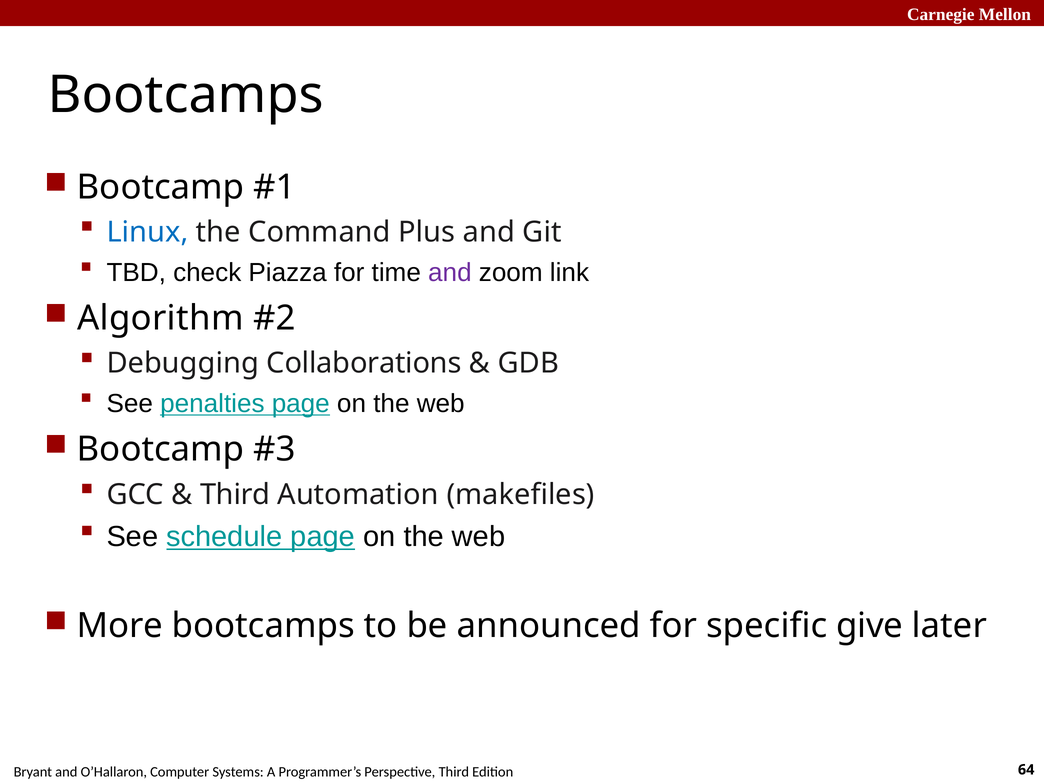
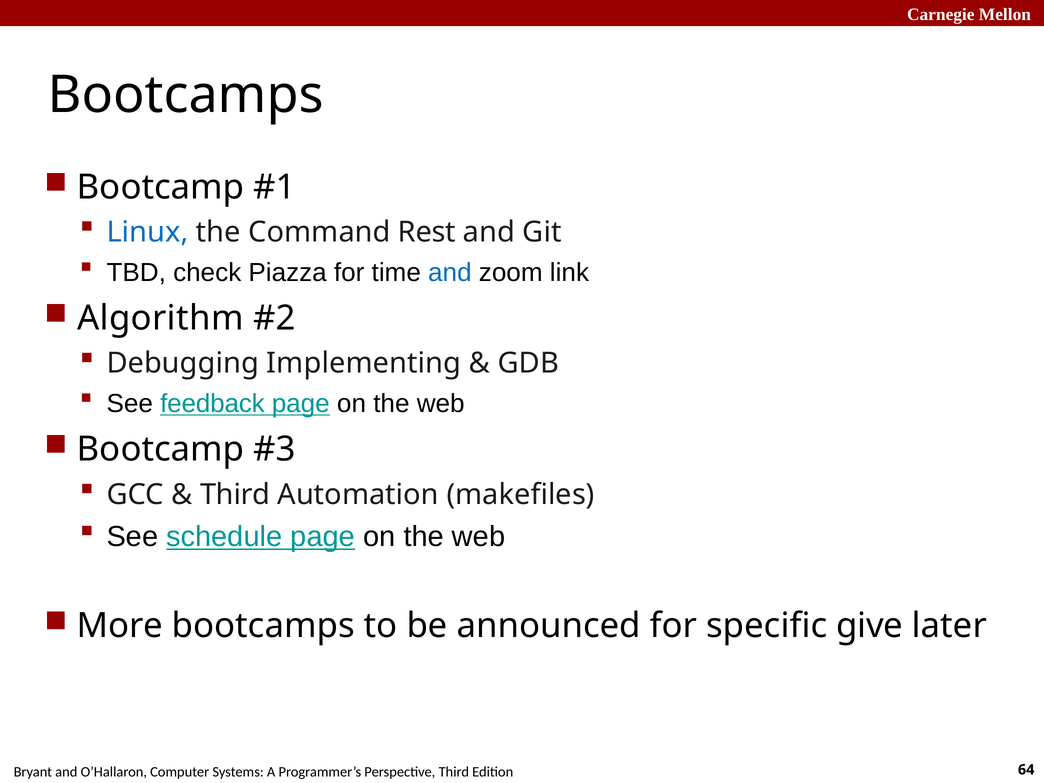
Plus: Plus -> Rest (427, 232)
and colour: purple -> blue (450, 272)
Collaborations: Collaborations -> Implementing (364, 363)
penalties: penalties -> feedback (212, 403)
